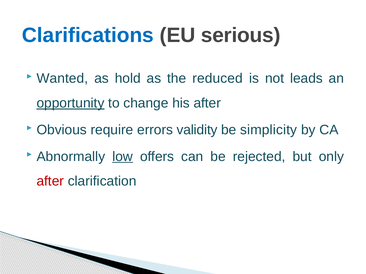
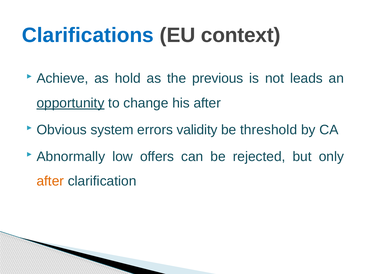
serious: serious -> context (241, 35)
Wanted: Wanted -> Achieve (62, 79)
reduced: reduced -> previous (218, 79)
require: require -> system (112, 130)
simplicity: simplicity -> threshold (269, 130)
low underline: present -> none (123, 157)
after colour: red -> orange (50, 182)
